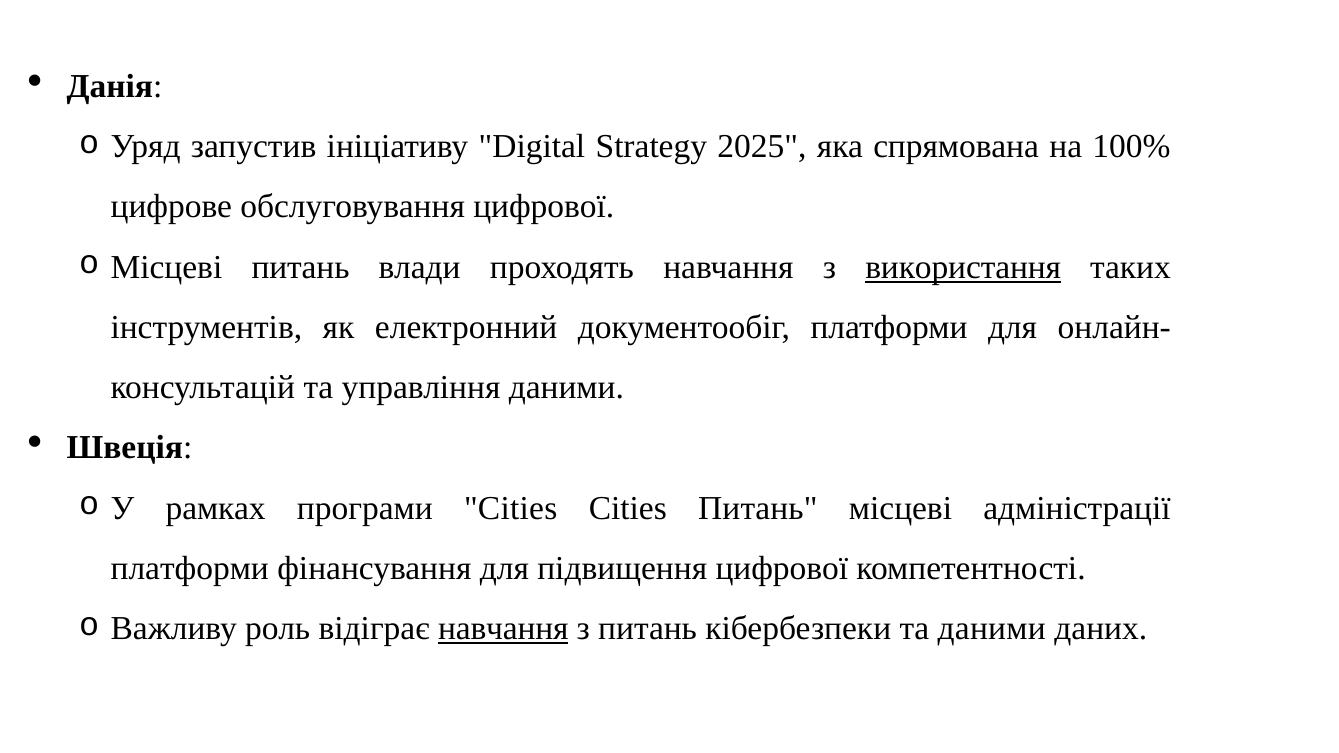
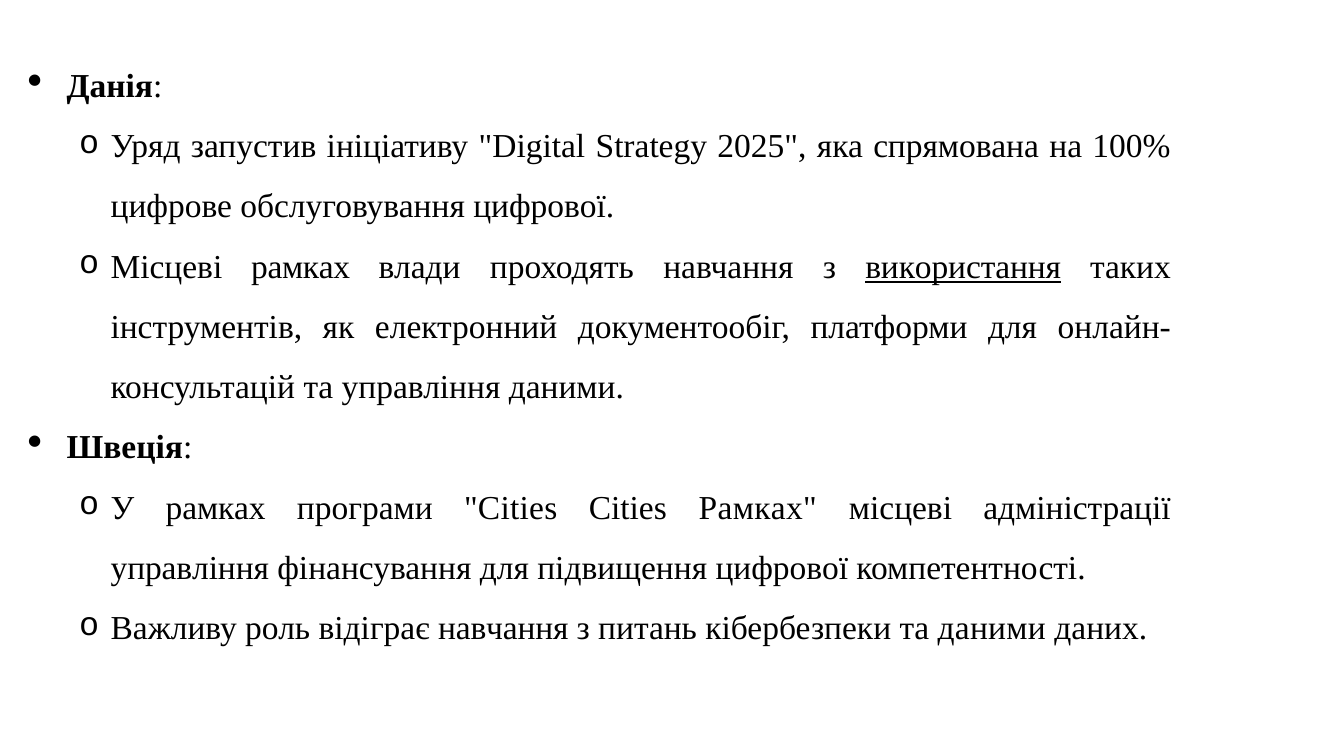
Місцеві питань: питань -> рамках (301, 267)
Cities Питань: Питань -> Рамках (758, 508)
платформи: платформи -> управління (190, 568)
навчання underline: present -> none (503, 629)
